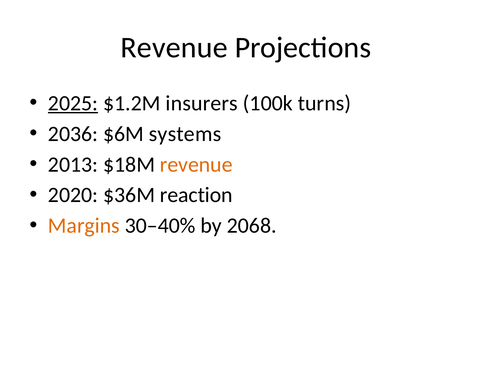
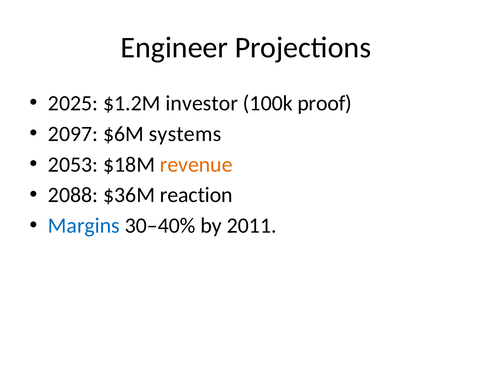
Revenue: Revenue -> Engineer (174, 48)
2025 underline: present -> none (73, 103)
insurers: insurers -> investor (202, 103)
turns: turns -> proof (325, 103)
2036: 2036 -> 2097 (73, 134)
2013: 2013 -> 2053 (73, 164)
2020: 2020 -> 2088 (73, 195)
Margins colour: orange -> blue (84, 226)
2068: 2068 -> 2011 (252, 226)
